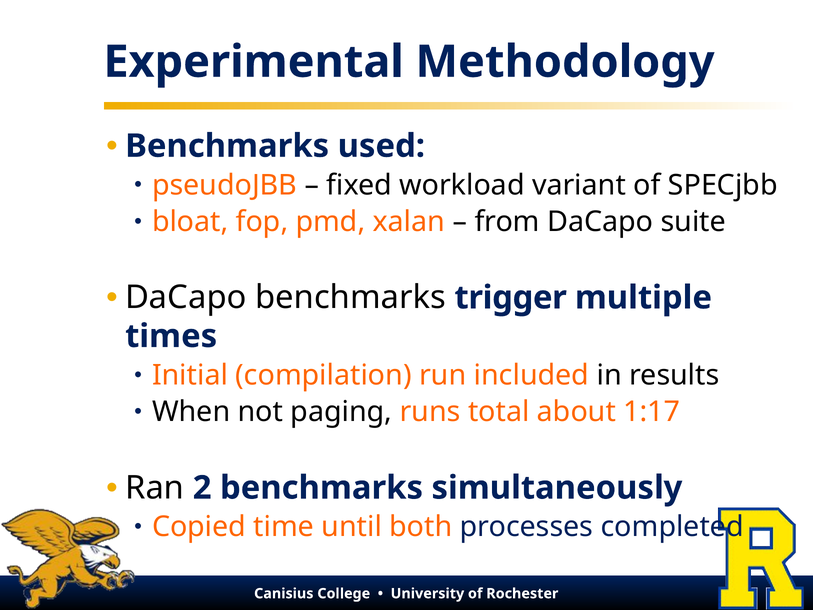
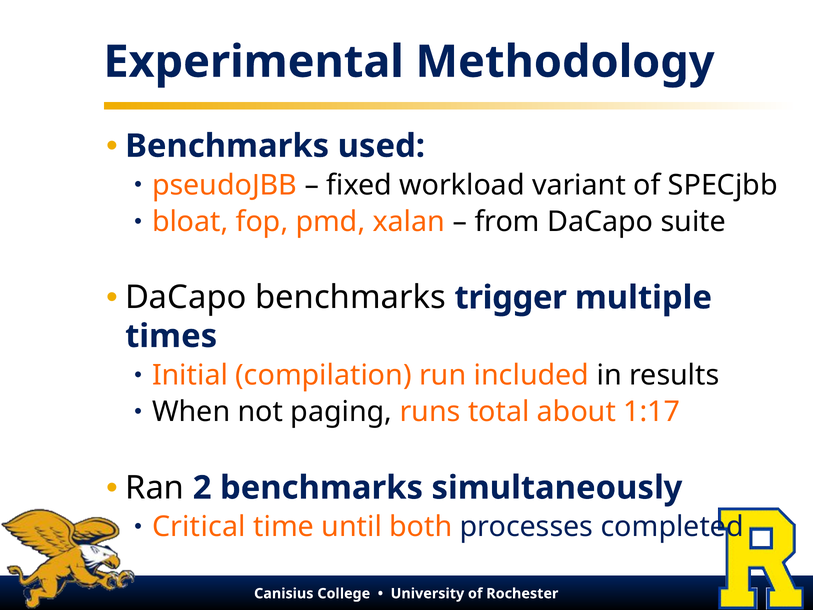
Copied: Copied -> Critical (199, 527)
